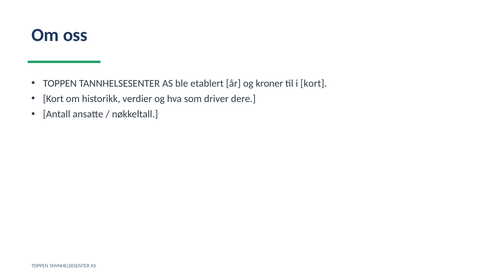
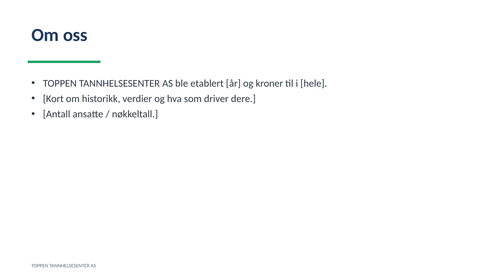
i kort: kort -> hele (314, 83)
